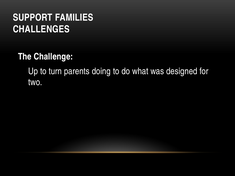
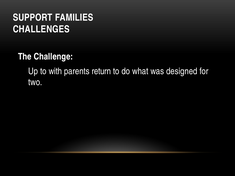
turn: turn -> with (55, 71)
doing: doing -> return (101, 71)
